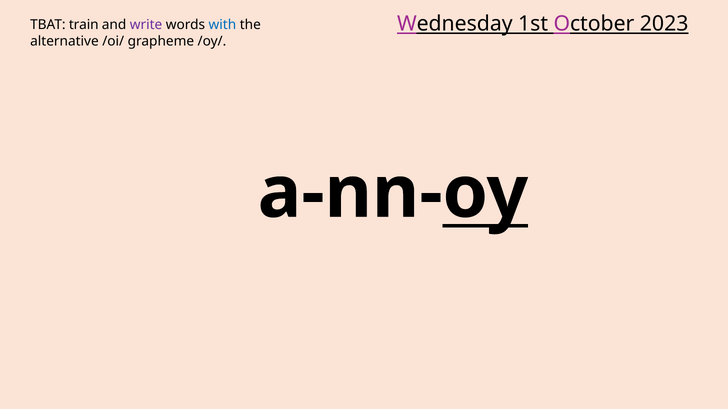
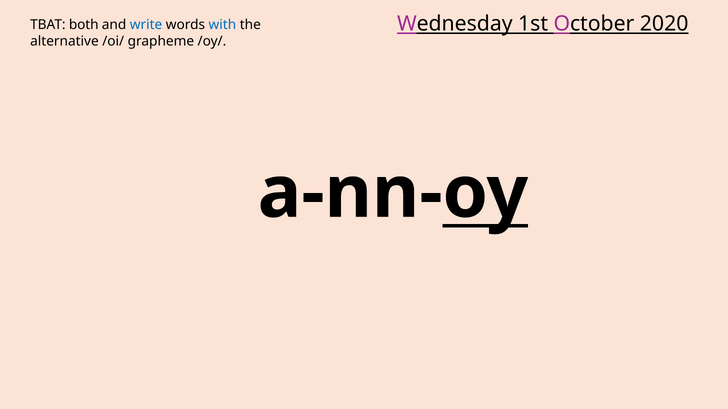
2023: 2023 -> 2020 (664, 24)
train: train -> both (84, 25)
write colour: purple -> blue (146, 25)
